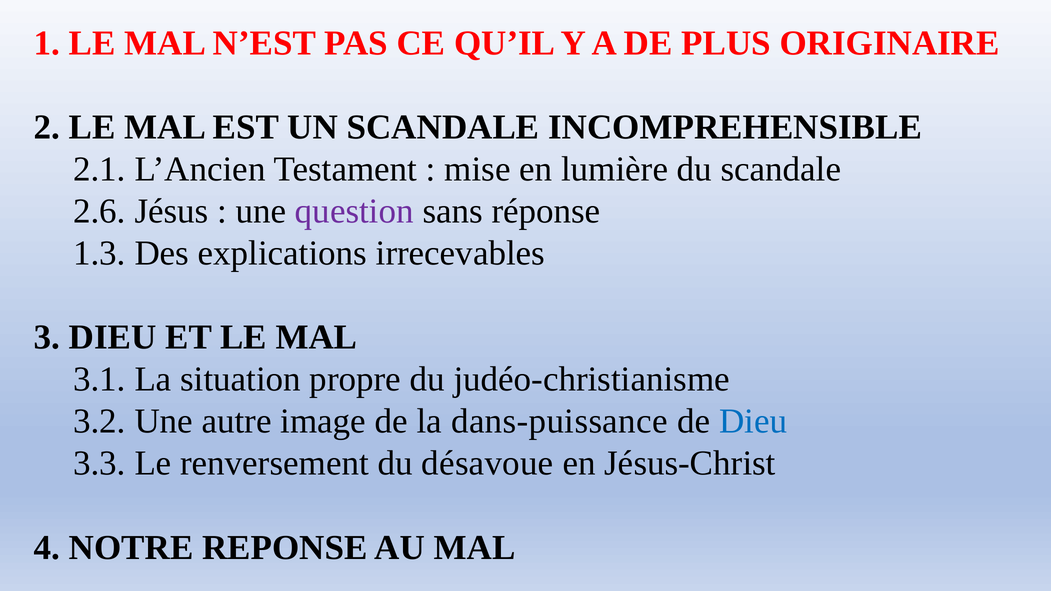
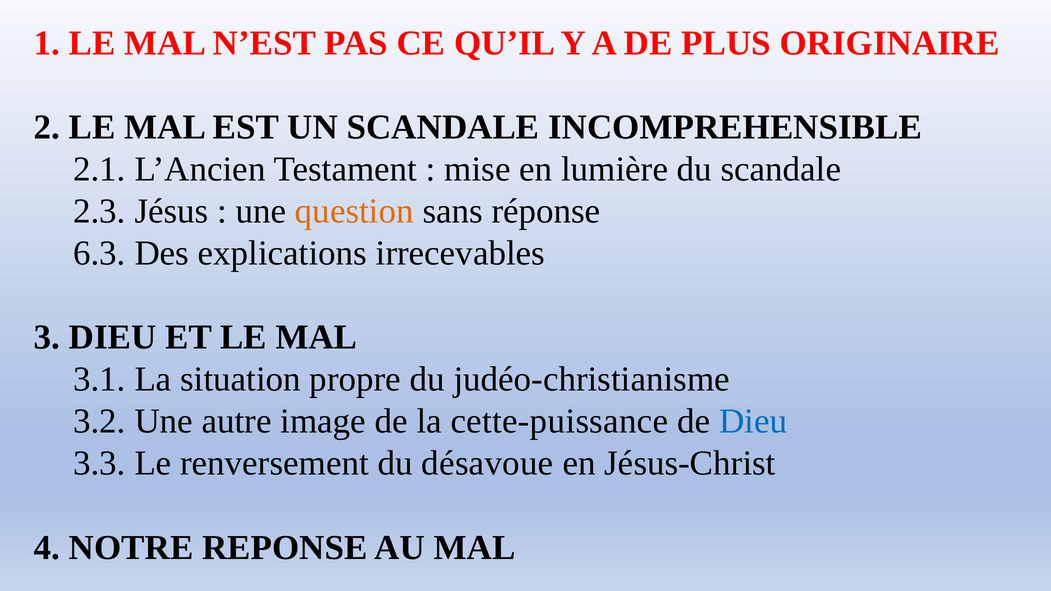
2.6: 2.6 -> 2.3 (99, 211)
question colour: purple -> orange (354, 211)
1.3: 1.3 -> 6.3 (99, 253)
dans-puissance: dans-puissance -> cette-puissance (559, 421)
